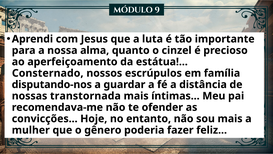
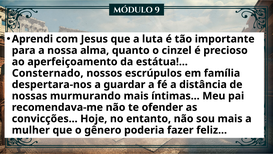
disputando-nos: disputando-nos -> despertara-nos (52, 84)
transtornada: transtornada -> murmurando (85, 96)
